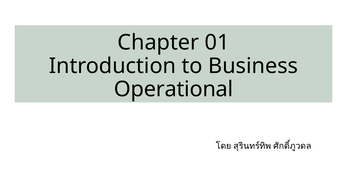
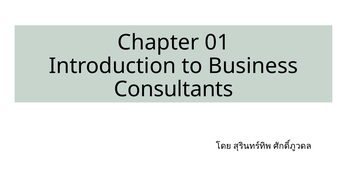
Operational: Operational -> Consultants (174, 89)
